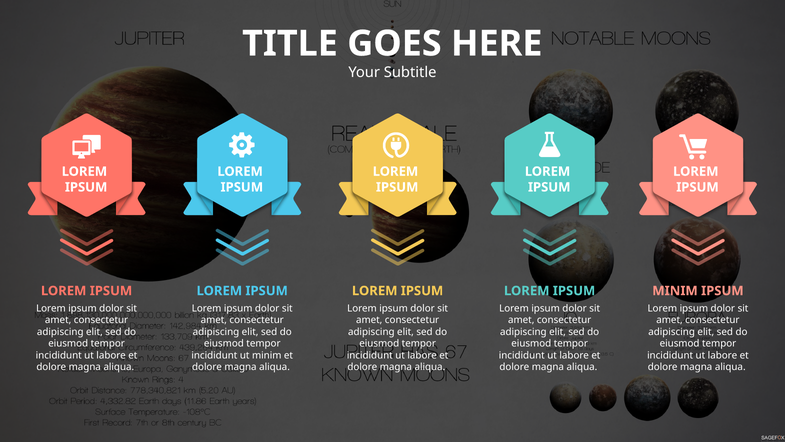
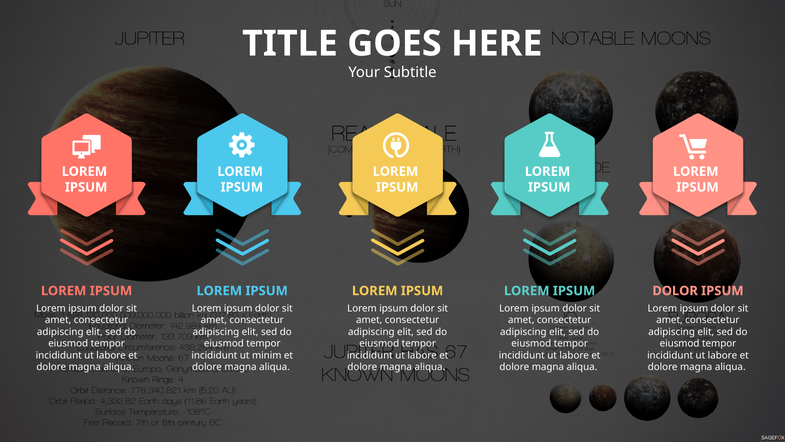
MINIM: MINIM -> DOLOR (675, 291)
